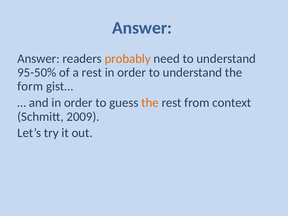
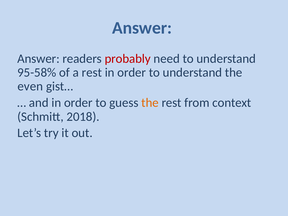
probably colour: orange -> red (128, 59)
95-50%: 95-50% -> 95-58% (37, 73)
form: form -> even (30, 86)
2009: 2009 -> 2018 (83, 117)
